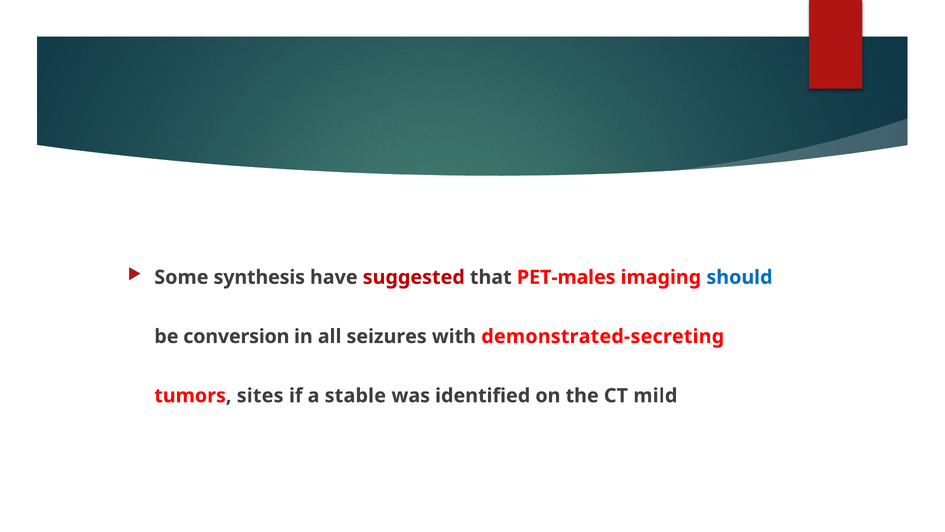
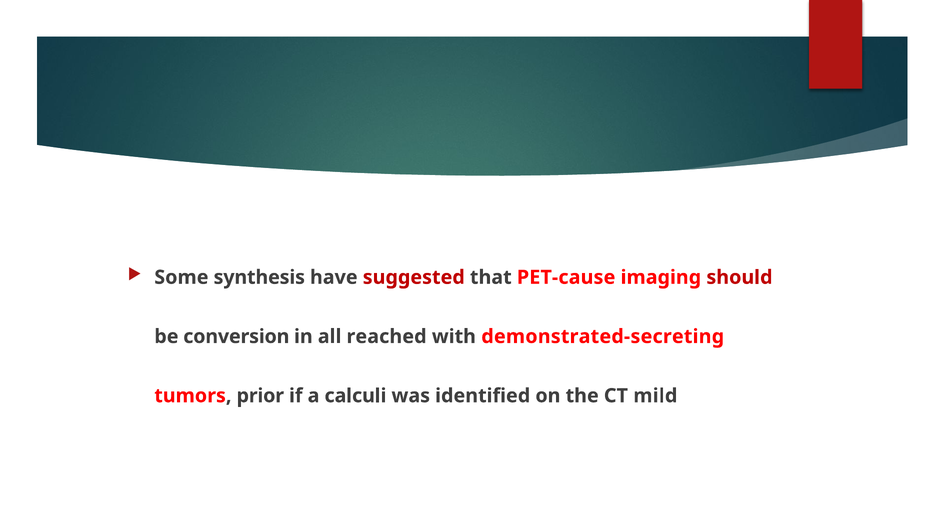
PET-males: PET-males -> PET-cause (566, 277)
should colour: blue -> red (739, 277)
seizures: seizures -> reached (387, 336)
sites: sites -> prior (260, 395)
stable: stable -> calculi (355, 395)
